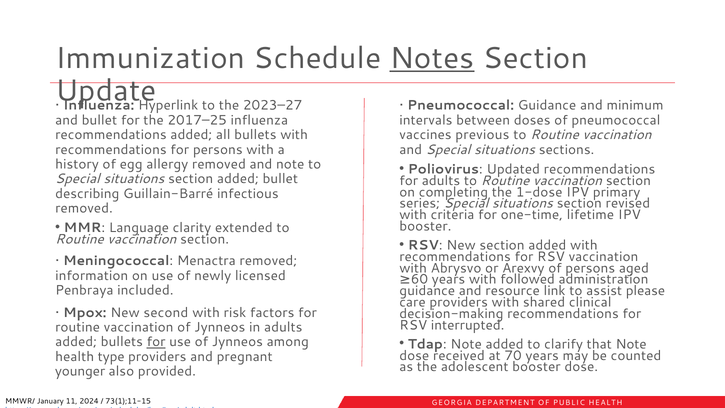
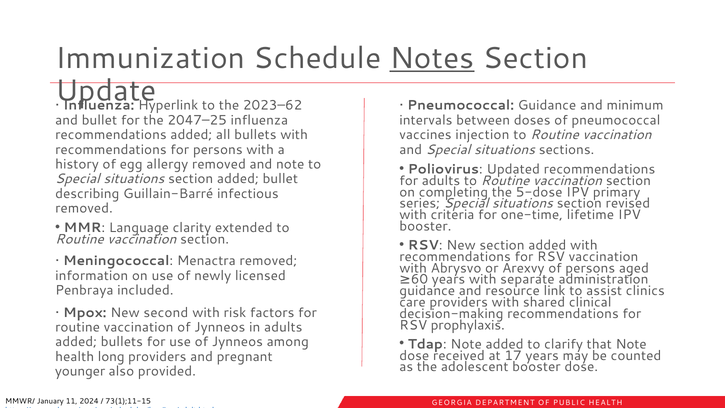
2023–27: 2023–27 -> 2023–62 (273, 105)
2017–25: 2017–25 -> 2047–25 (197, 120)
previous: previous -> injection (482, 135)
1-dose: 1-dose -> 5-dose (539, 192)
followed: followed -> separate (527, 279)
please: please -> clinics (645, 291)
interrupted: interrupted -> prophylaxis (468, 325)
for underline: present -> none (156, 342)
70: 70 -> 17 (513, 355)
type: type -> long (111, 357)
